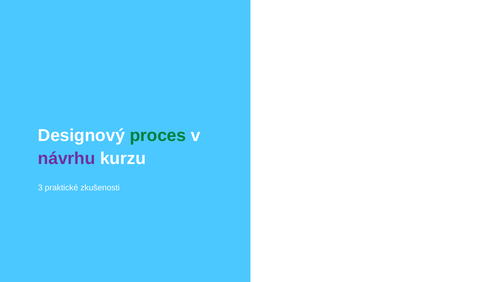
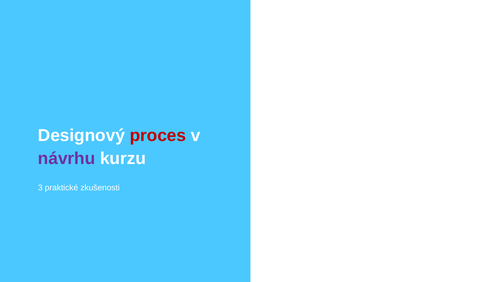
proces colour: green -> red (158, 136)
